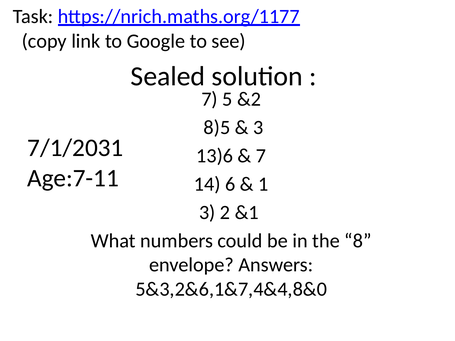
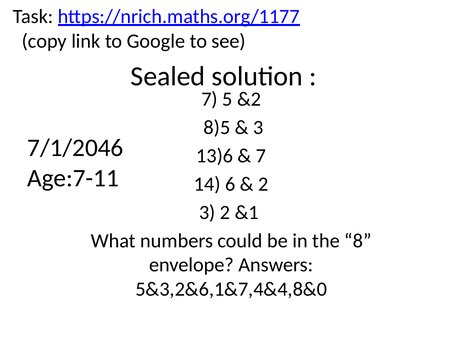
7/1/2031: 7/1/2031 -> 7/1/2046 (75, 148)
1: 1 -> 2 (263, 184)
